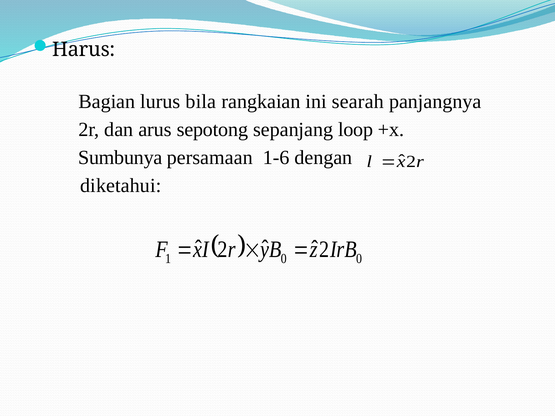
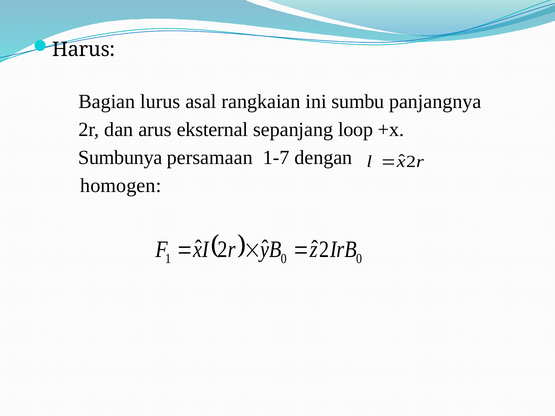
bila: bila -> asal (201, 102)
searah: searah -> sumbu (358, 102)
sepotong: sepotong -> eksternal (212, 130)
1-6: 1-6 -> 1-7 (276, 158)
diketahui: diketahui -> homogen (121, 186)
